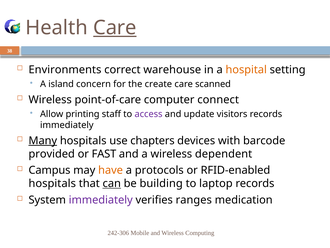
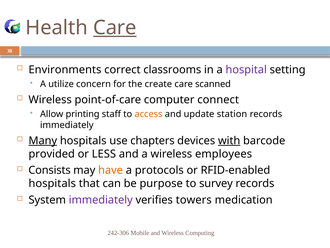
warehouse: warehouse -> classrooms (172, 70)
hospital colour: orange -> purple (246, 70)
island: island -> utilize (61, 84)
access colour: purple -> orange (149, 114)
visitors: visitors -> station (232, 114)
with underline: none -> present (229, 140)
FAST: FAST -> LESS (104, 154)
dependent: dependent -> employees (224, 154)
Campus: Campus -> Consists (50, 170)
can underline: present -> none (112, 183)
building: building -> purpose (161, 183)
laptop: laptop -> survey (216, 183)
ranges: ranges -> towers (194, 200)
